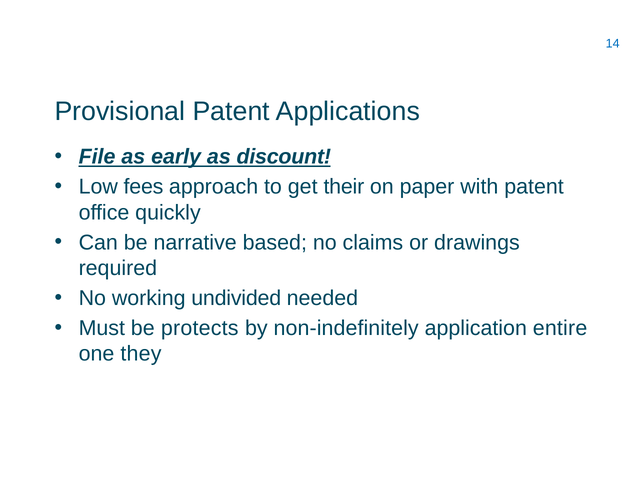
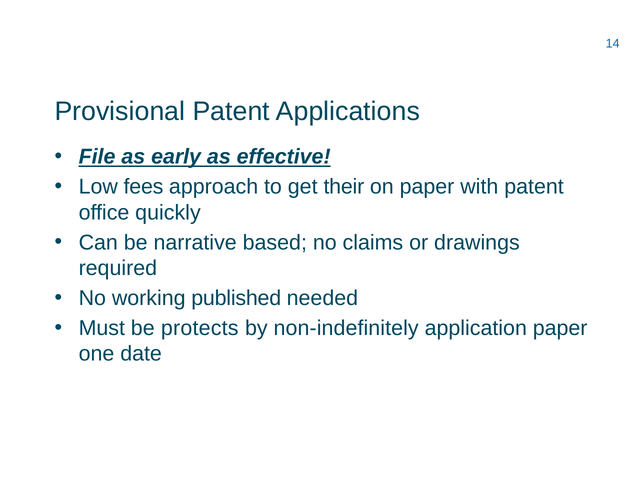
discount: discount -> effective (284, 157)
undivided: undivided -> published (236, 298)
application entire: entire -> paper (560, 328)
they: they -> date (141, 353)
